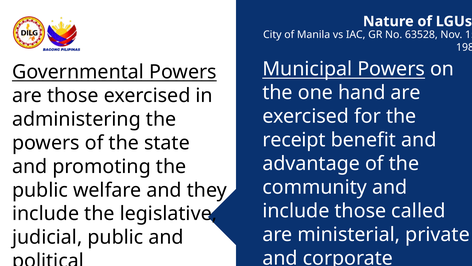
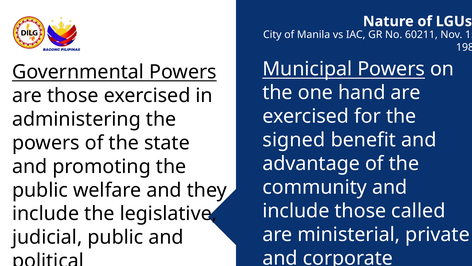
63528: 63528 -> 60211 (421, 35)
receipt: receipt -> signed (294, 140)
